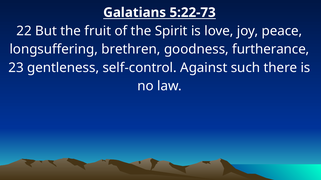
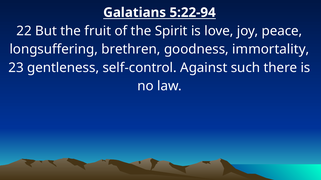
5:22-73: 5:22-73 -> 5:22-94 (193, 13)
furtherance: furtherance -> immortality (271, 49)
